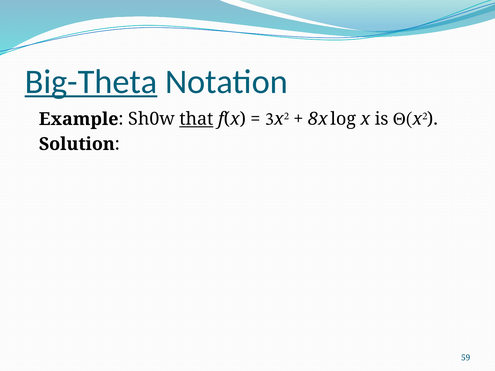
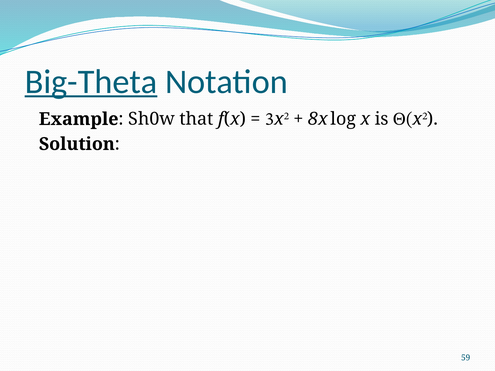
that underline: present -> none (196, 119)
